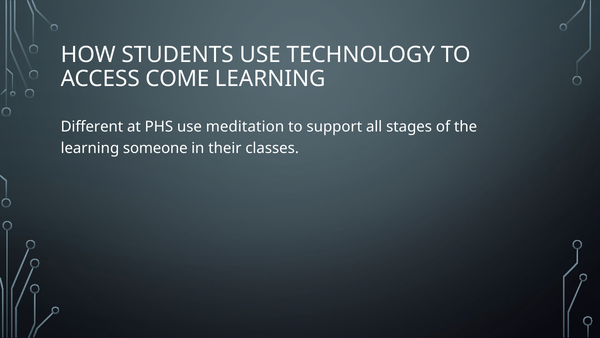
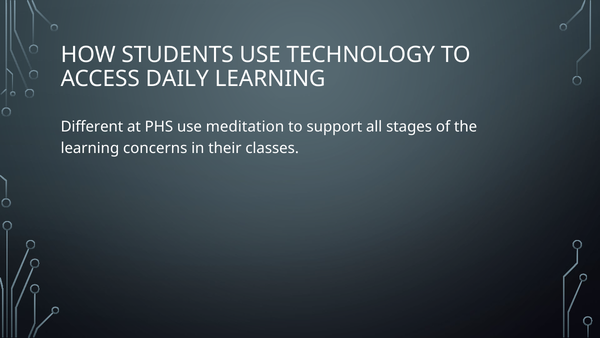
COME: COME -> DAILY (177, 79)
someone: someone -> concerns (155, 148)
